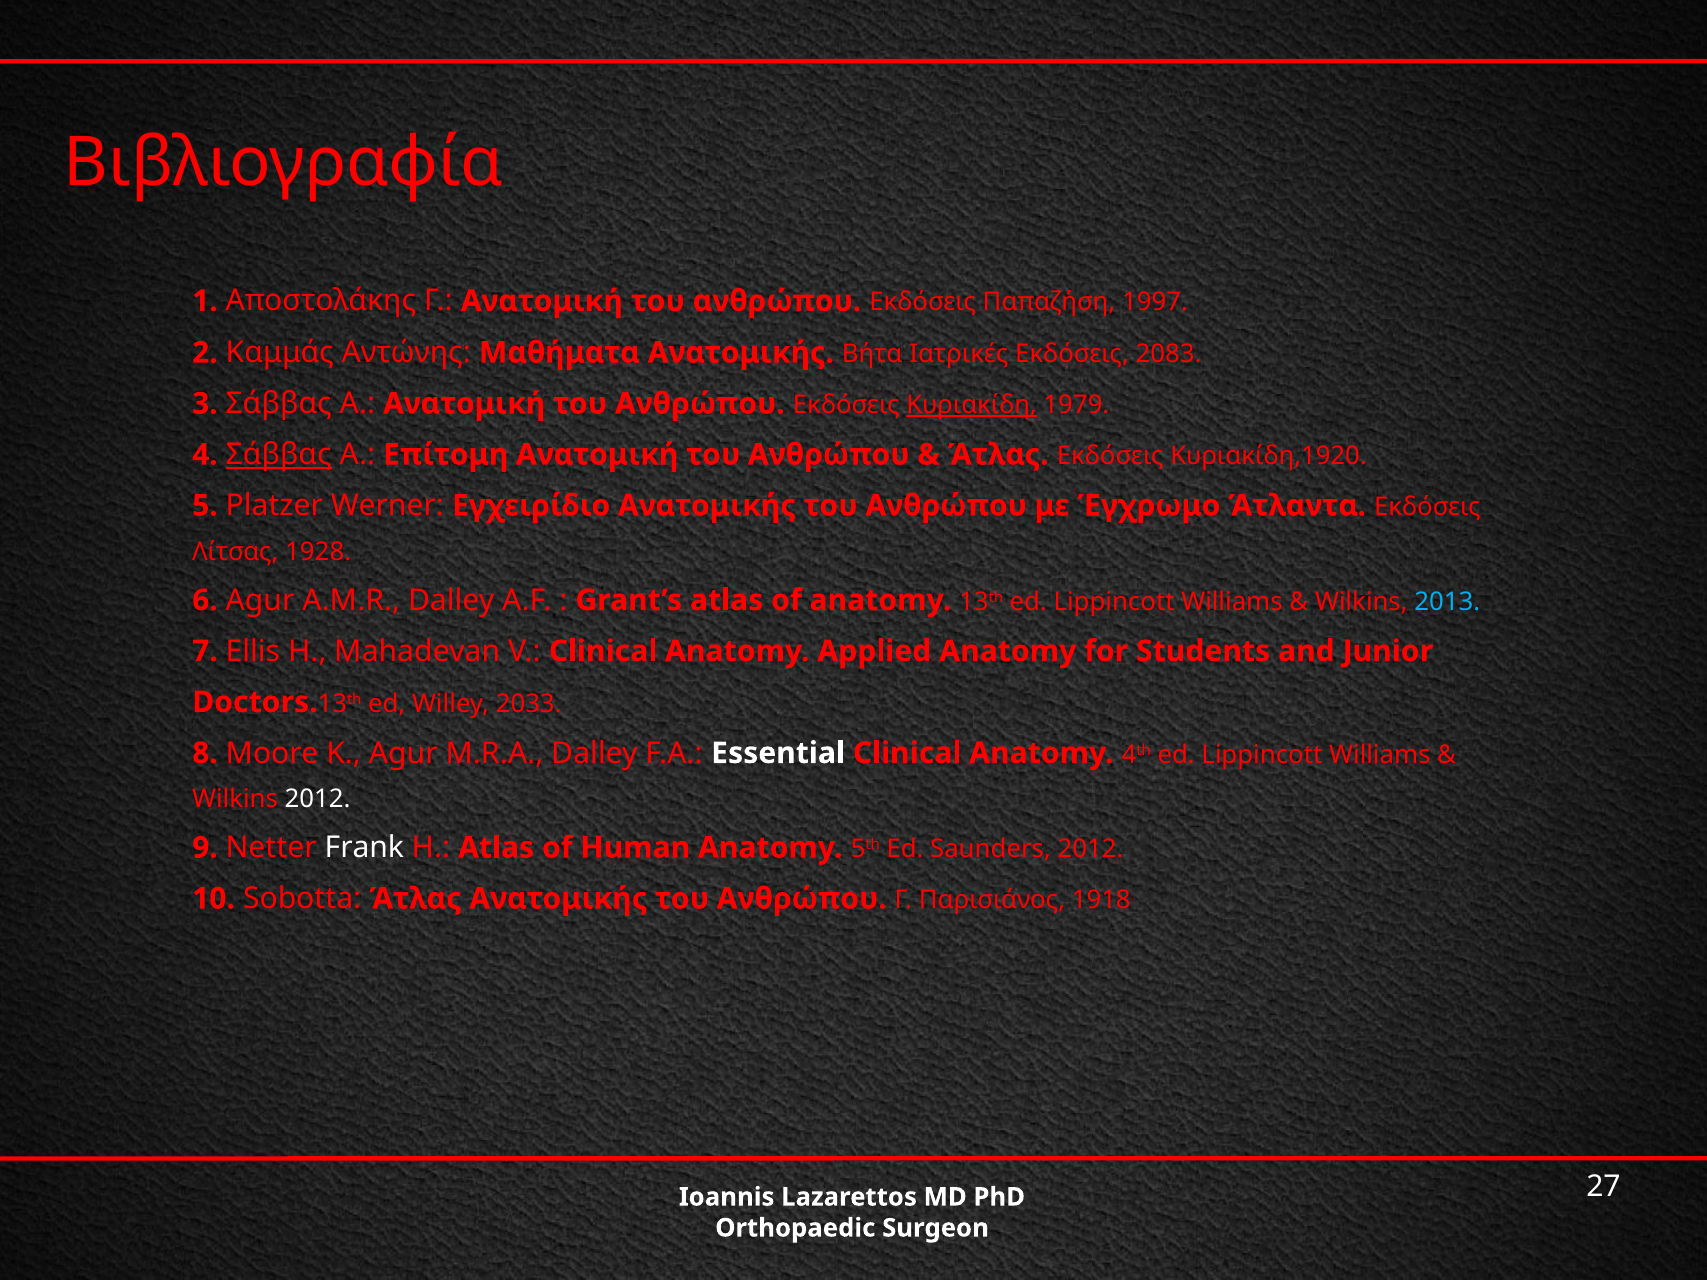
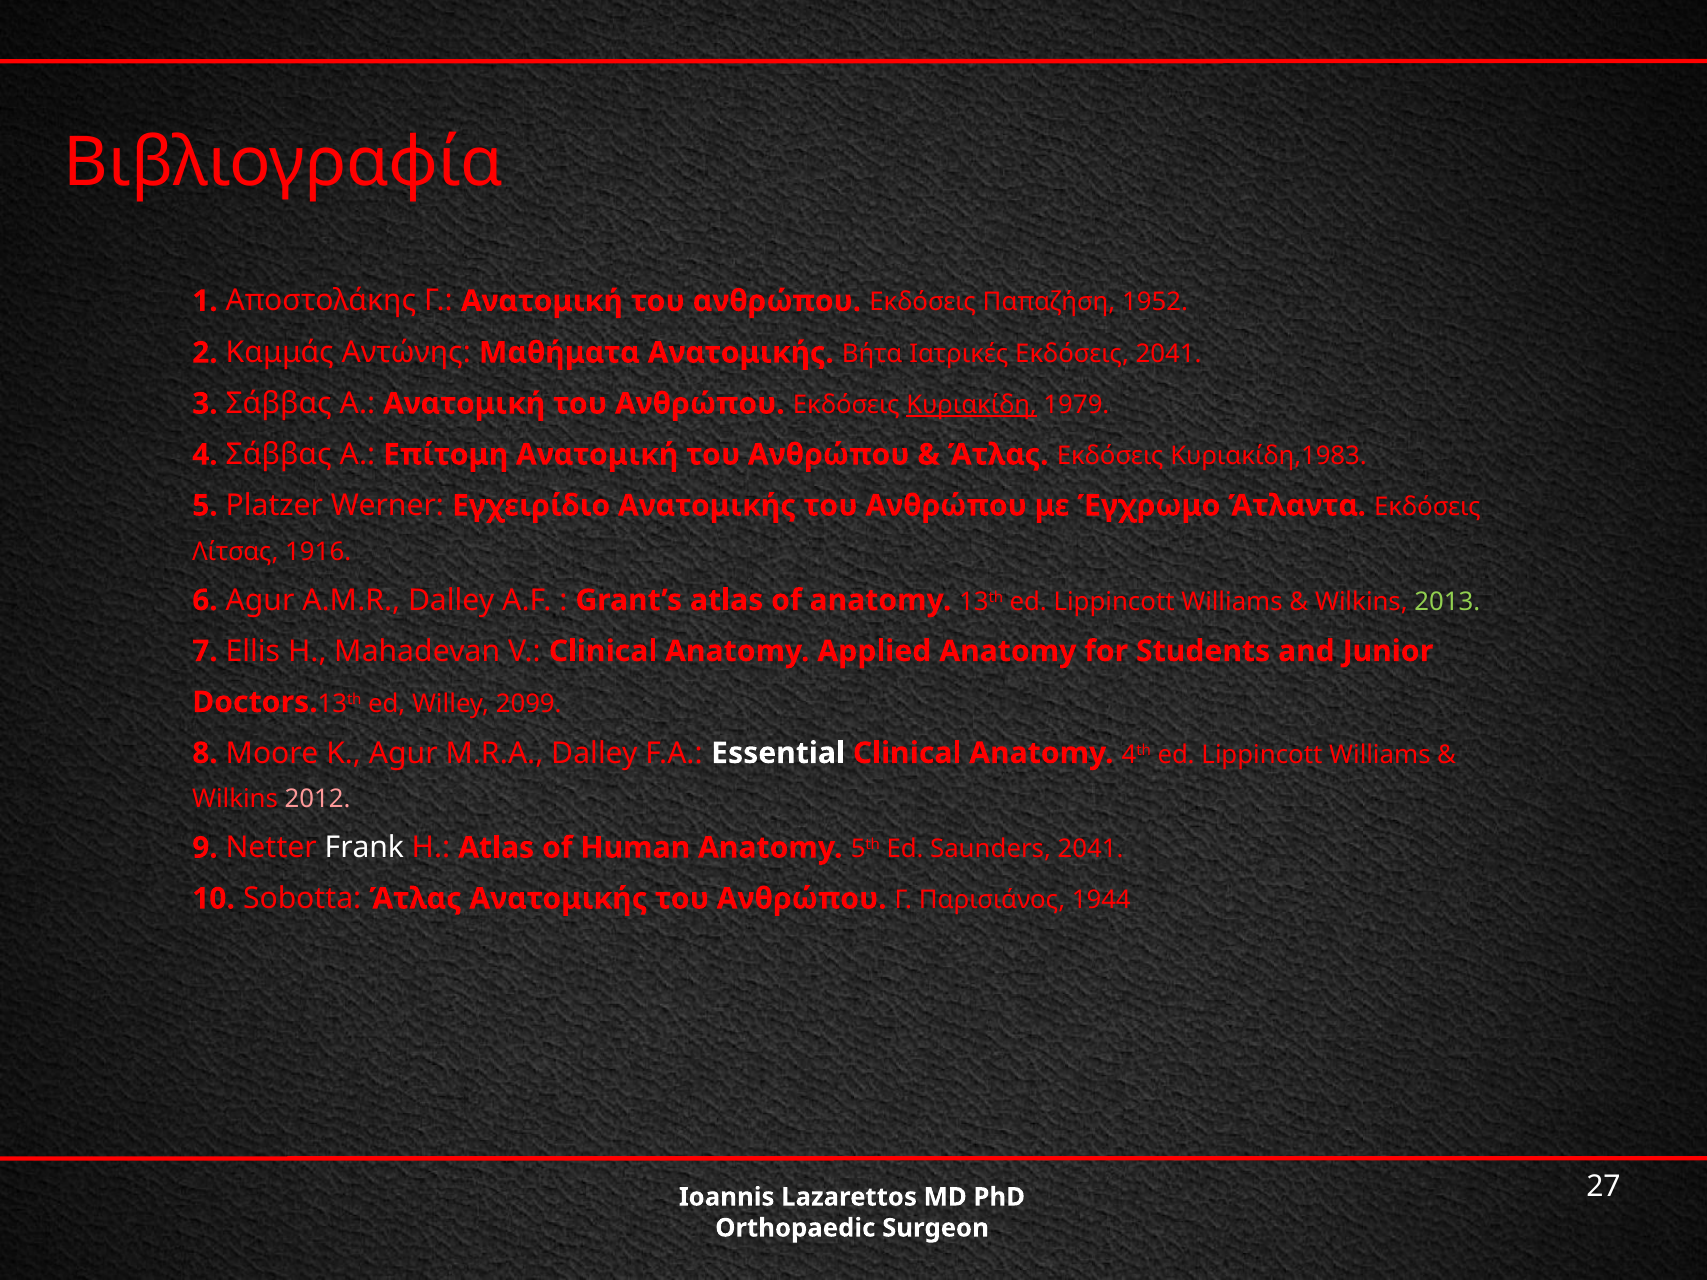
1997: 1997 -> 1952 (1155, 303)
Εκδόσεις 2083: 2083 -> 2041 (1169, 354)
Σάββας underline: present -> none (279, 455)
Κυριακίδη,1920: Κυριακίδη,1920 -> Κυριακίδη,1983 (1268, 456)
1928: 1928 -> 1916 (318, 552)
2013 colour: light blue -> light green (1447, 602)
2033: 2033 -> 2099 (529, 704)
2012 colour: white -> pink (318, 799)
Saunders 2012: 2012 -> 2041 (1091, 849)
1918: 1918 -> 1944 (1101, 900)
